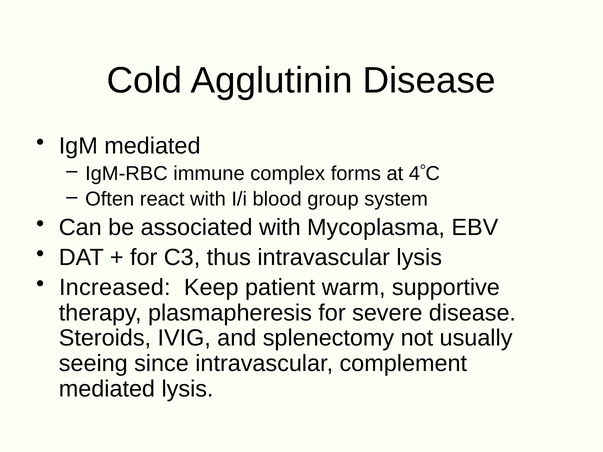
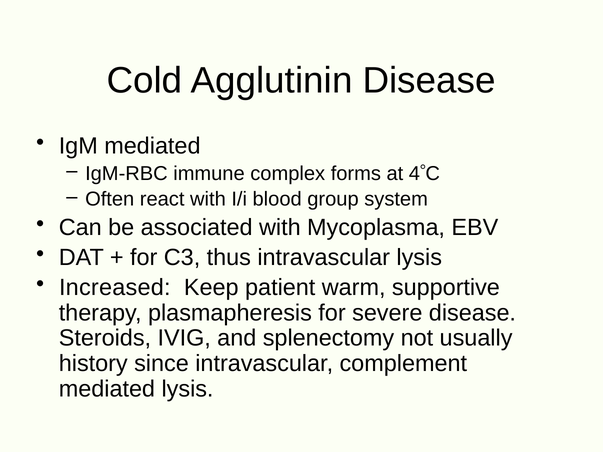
seeing: seeing -> history (93, 364)
